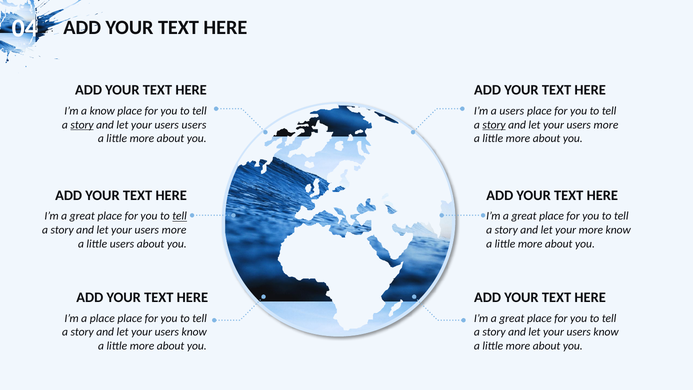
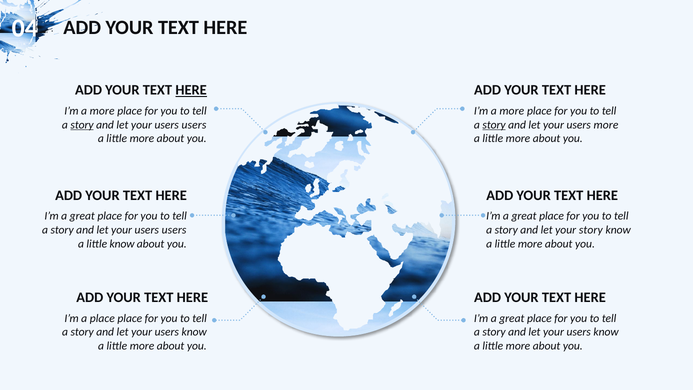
HERE underline: none -> present (191, 90)
know: know -> more (102, 111)
users: users -> more (512, 111)
tell underline: present -> none (180, 216)
more: more -> users (174, 230)
your more: more -> story (591, 230)
little users: users -> know (122, 244)
